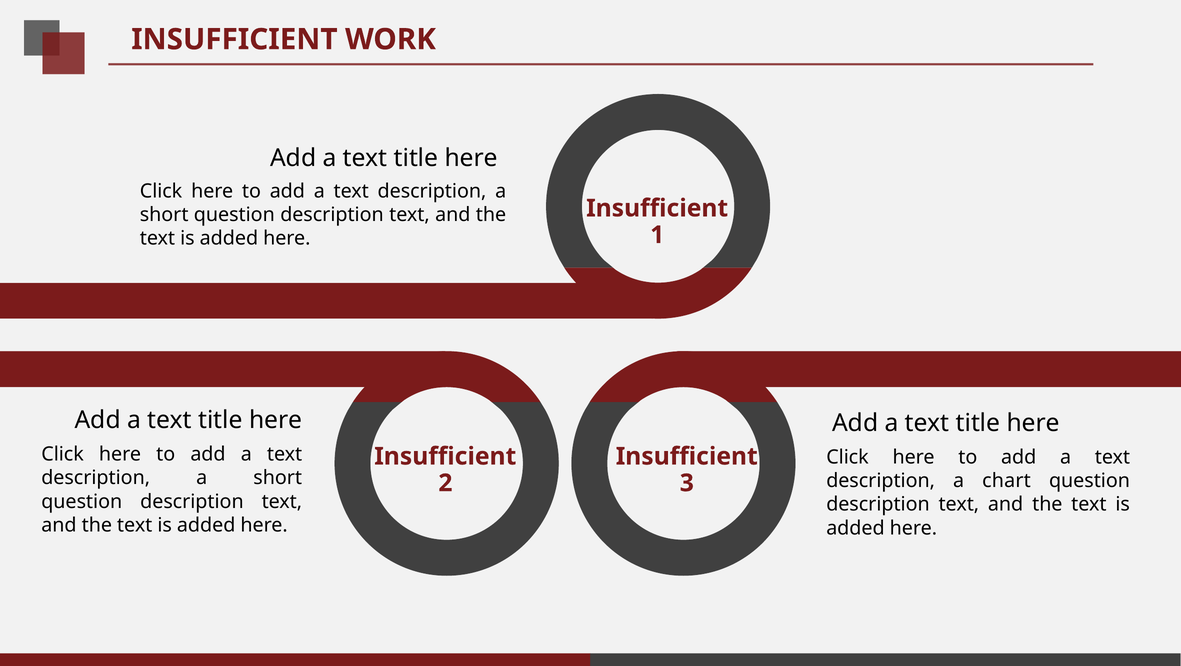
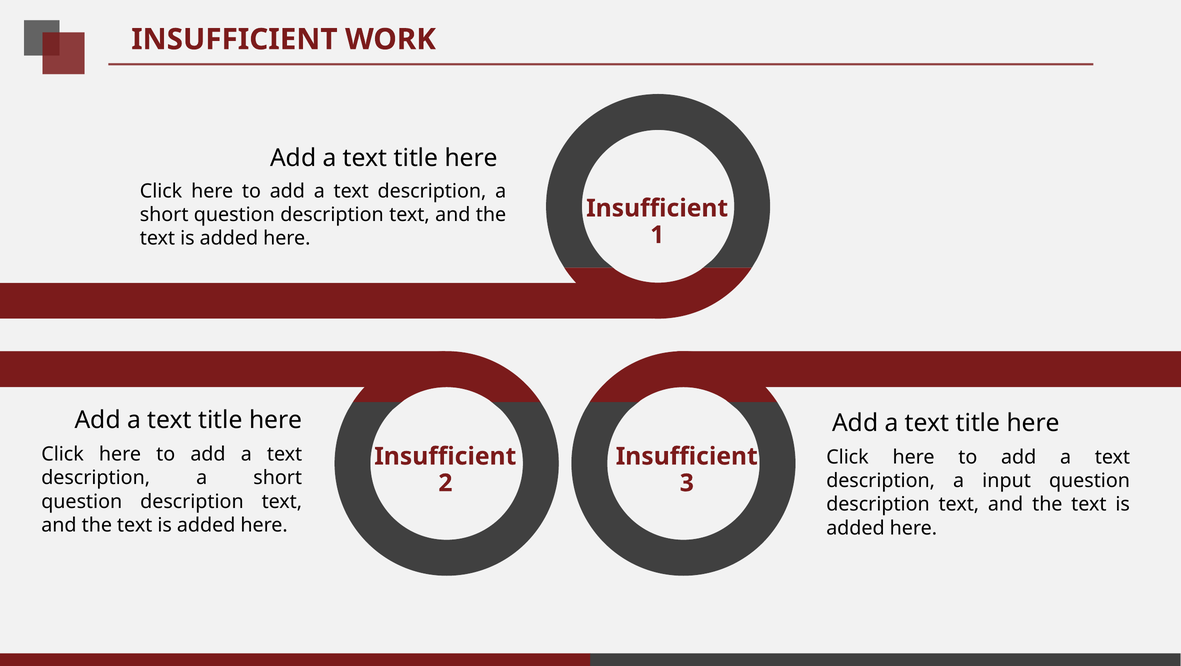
chart: chart -> input (1007, 481)
